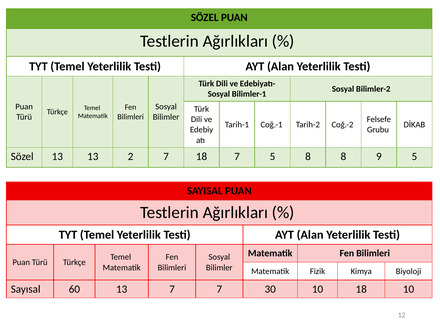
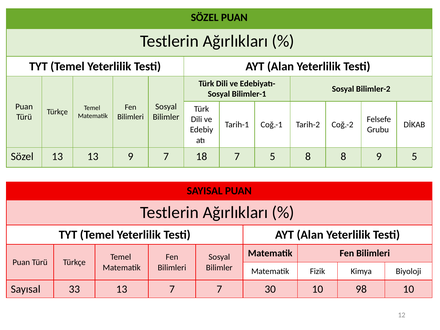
13 2: 2 -> 9 (131, 157)
60: 60 -> 33 (74, 289)
10 18: 18 -> 98 (361, 289)
